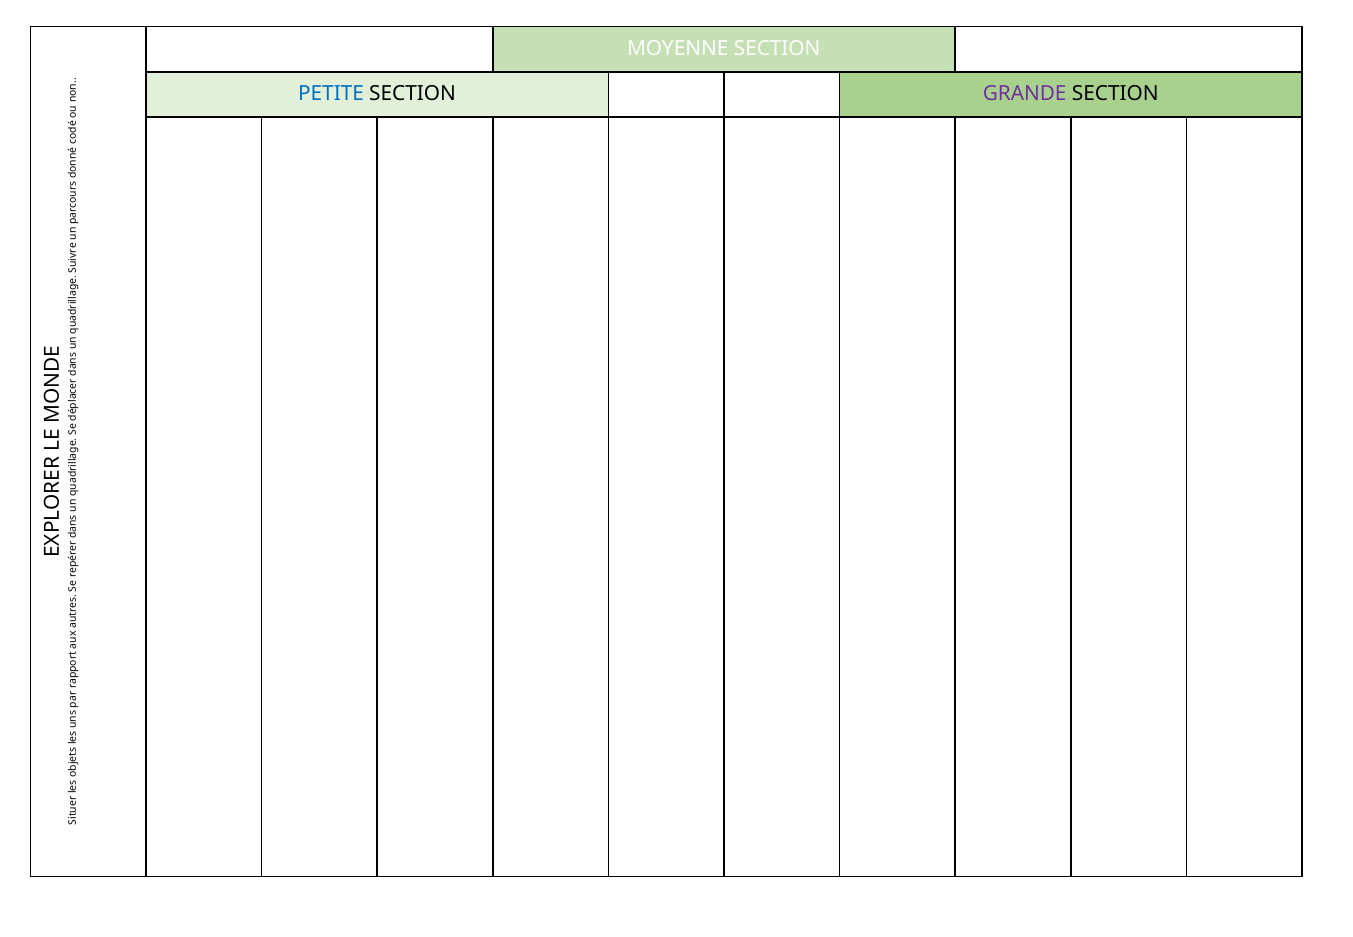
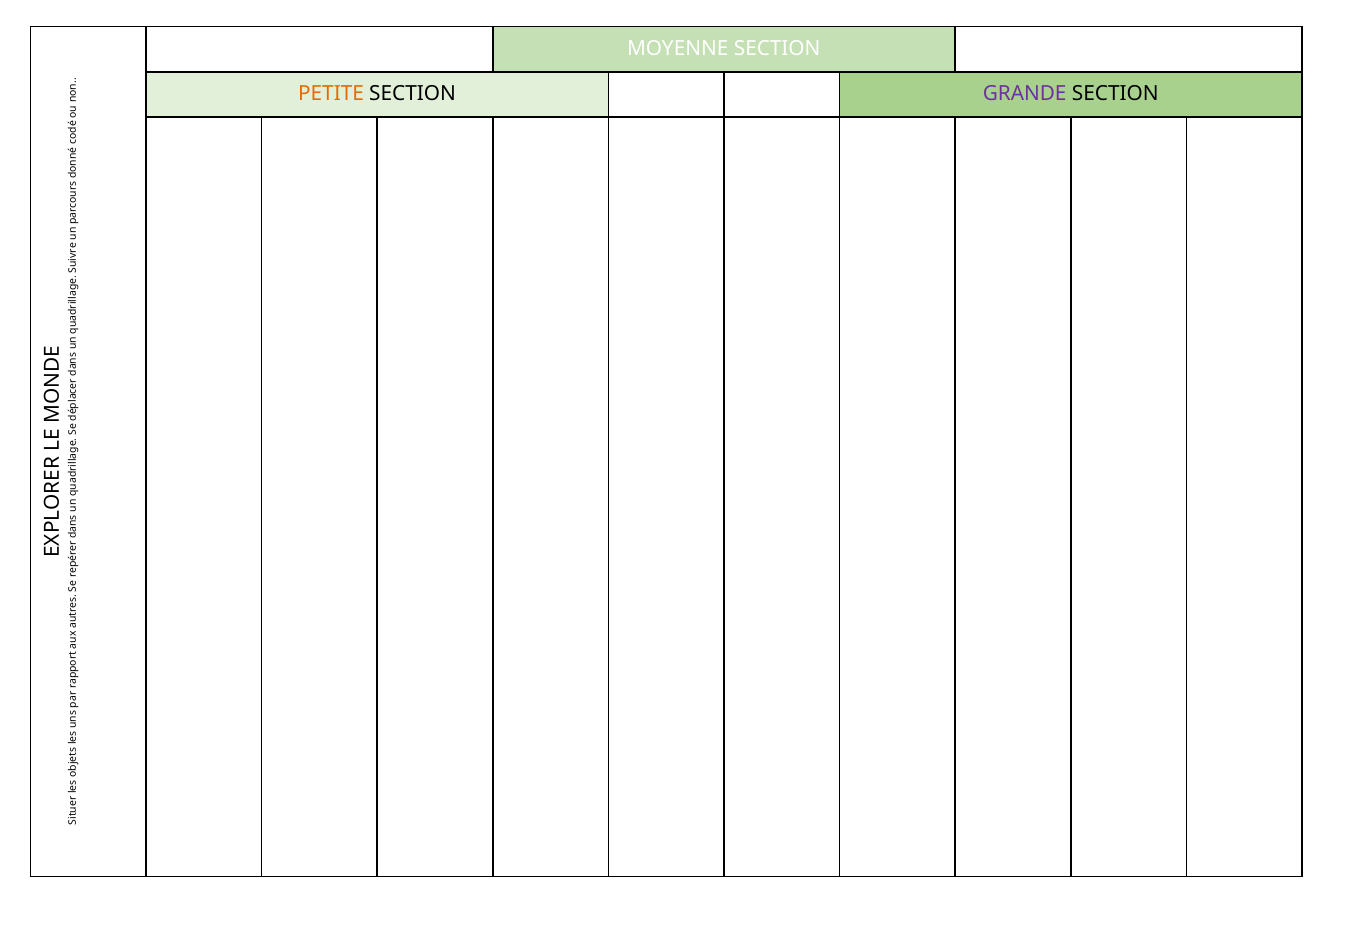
PETITE colour: blue -> orange (331, 93)
